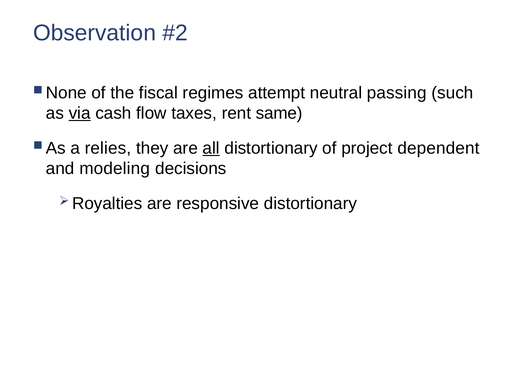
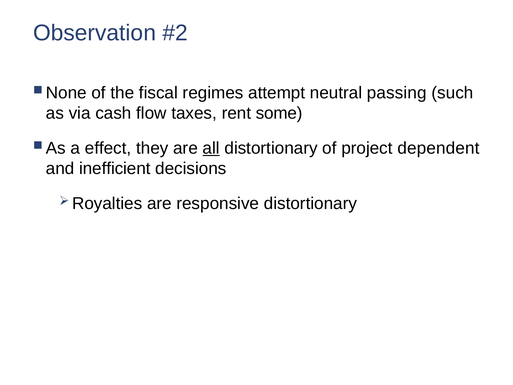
via underline: present -> none (80, 113)
same: same -> some (279, 113)
relies: relies -> effect (108, 148)
modeling: modeling -> inefficient (115, 168)
